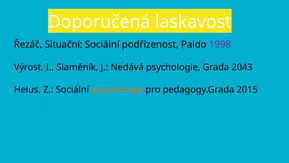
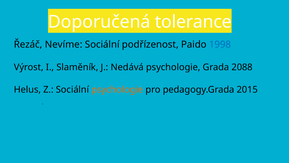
laskavost: laskavost -> tolerance (193, 22)
Situační: Situační -> Nevíme (64, 44)
1998 colour: purple -> blue (220, 44)
2043: 2043 -> 2088 (242, 67)
